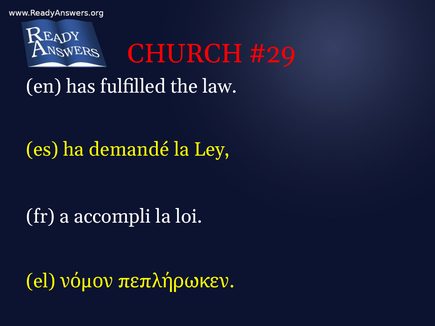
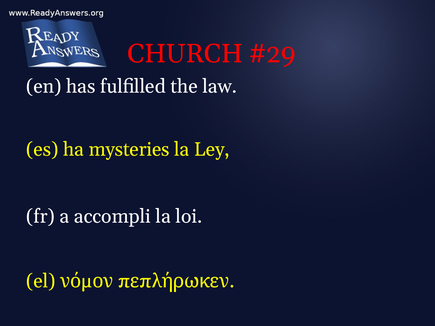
demandé: demandé -> mysteries (129, 150)
